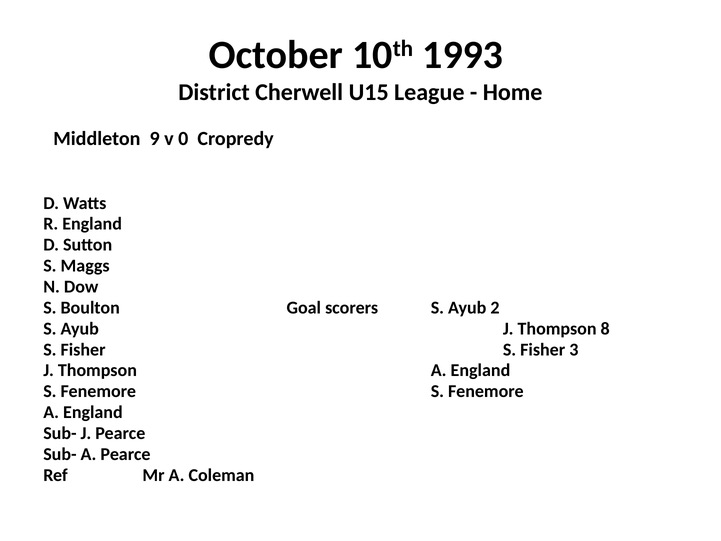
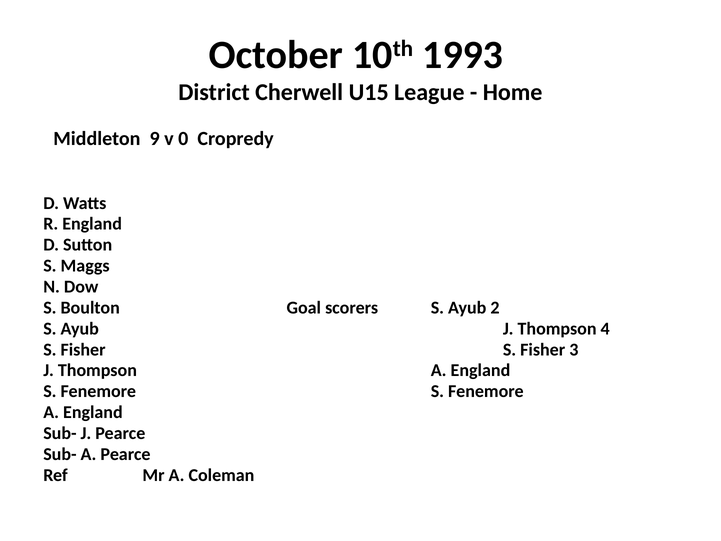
8: 8 -> 4 (605, 329)
